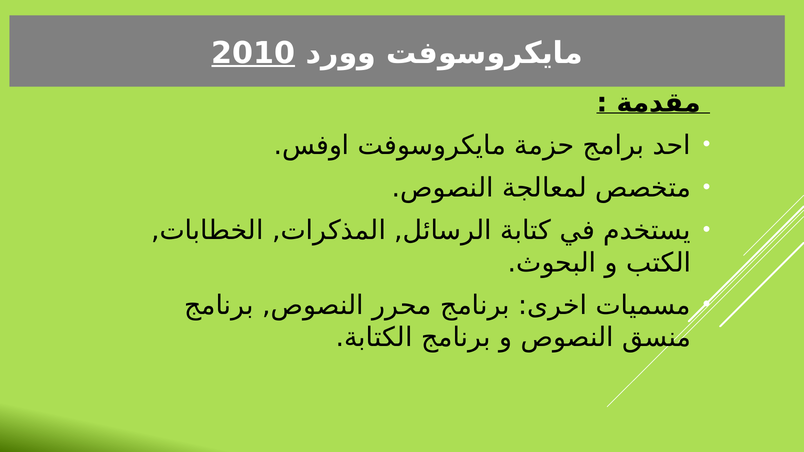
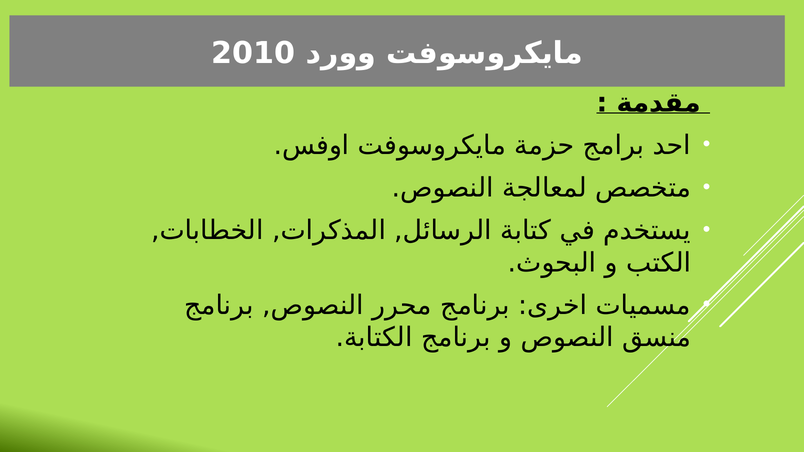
2010 underline: present -> none (253, 53)
